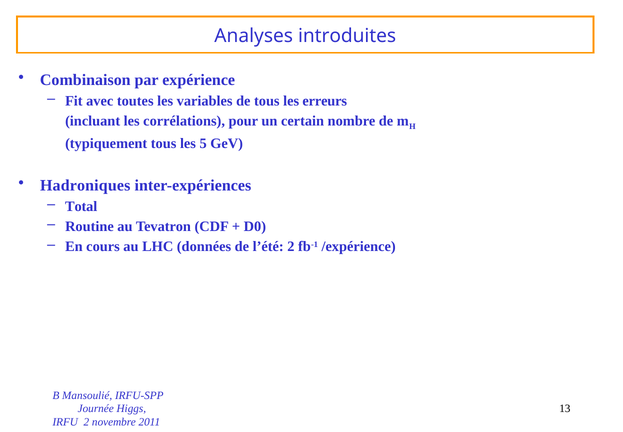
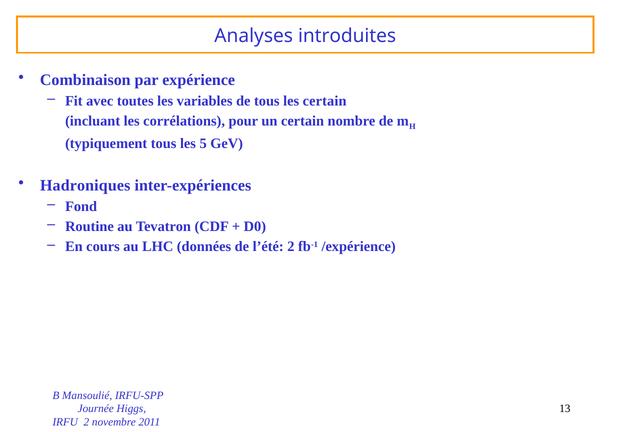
les erreurs: erreurs -> certain (325, 101)
Total: Total -> Fond (81, 206)
